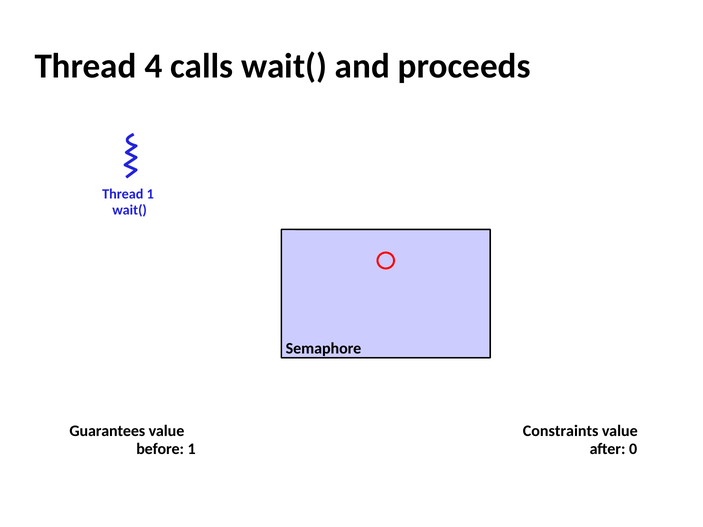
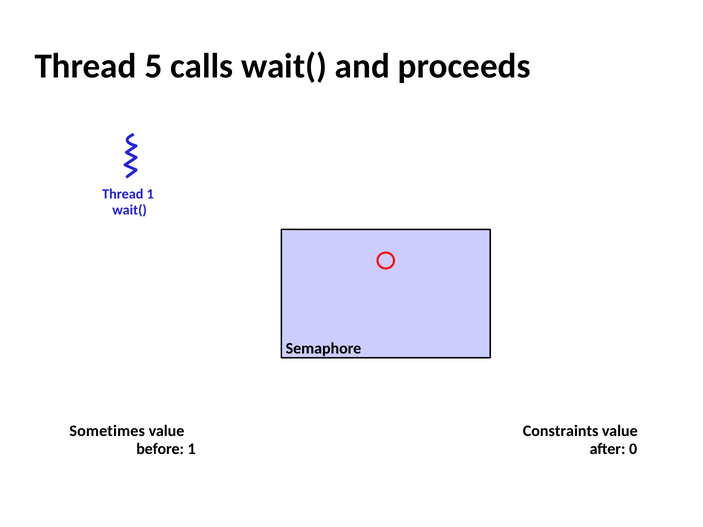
4: 4 -> 5 (153, 66)
Guarantees: Guarantees -> Sometimes (107, 431)
